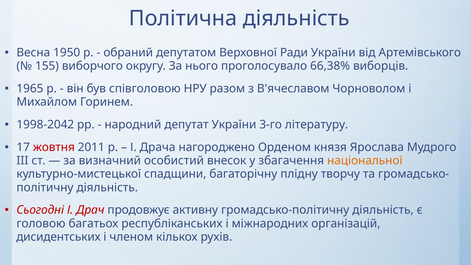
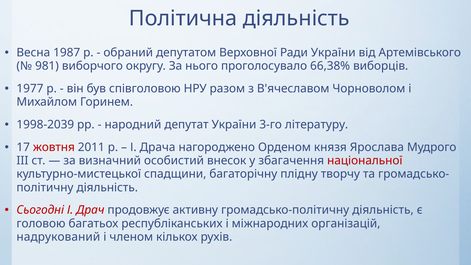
1950: 1950 -> 1987 (67, 53)
155: 155 -> 981 (47, 66)
1965: 1965 -> 1977 (30, 89)
1998-2042: 1998-2042 -> 1998-2039 (45, 125)
національної colour: orange -> red (365, 161)
дисидентських: дисидентських -> надрукований (58, 237)
